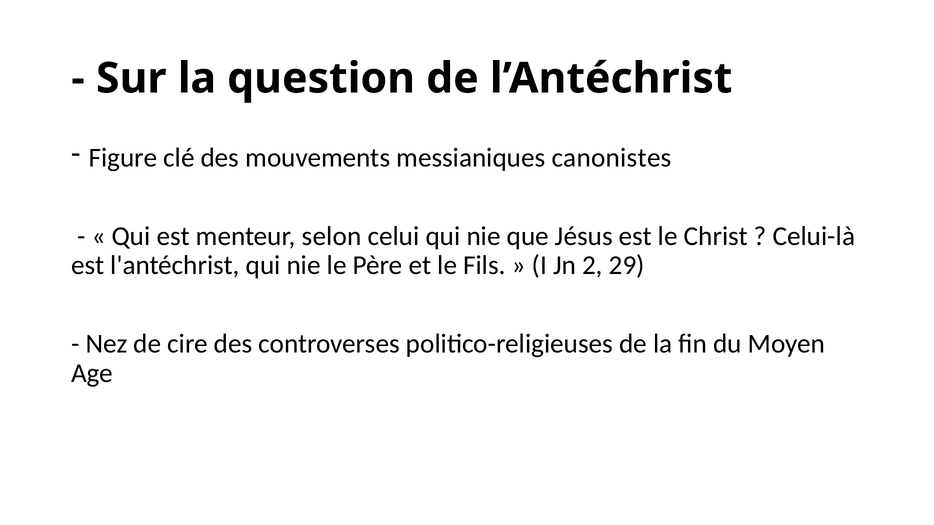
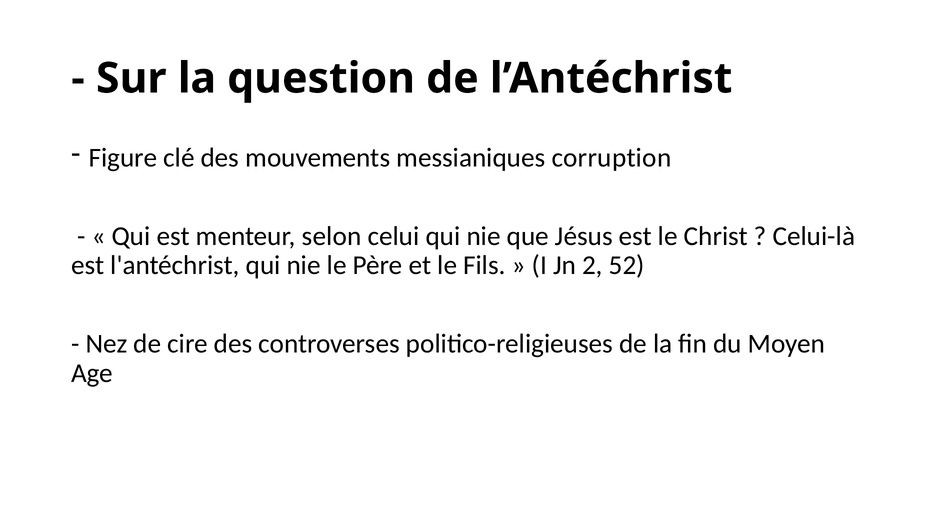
canonistes: canonistes -> corruption (611, 158)
29: 29 -> 52 (627, 266)
